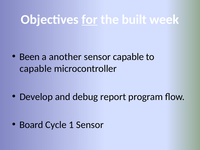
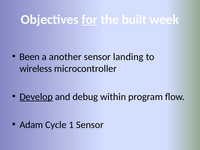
sensor capable: capable -> landing (128, 57)
capable: capable -> wireless (36, 69)
Develop underline: none -> present (36, 97)
report: report -> within (113, 97)
Board: Board -> Adam (31, 125)
